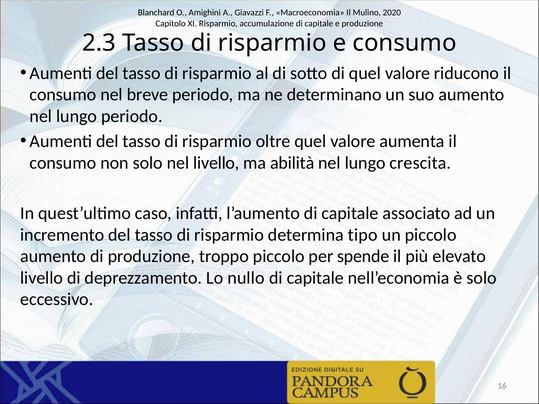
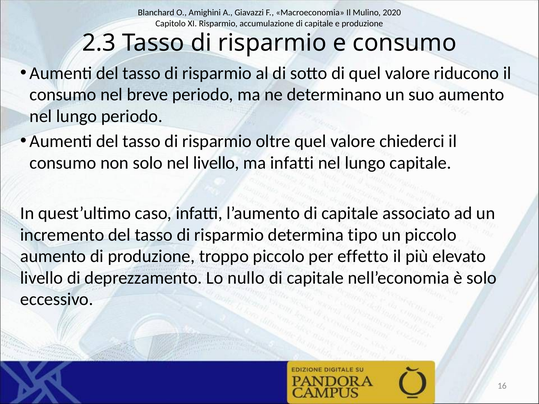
aumenta: aumenta -> chiederci (412, 141)
ma abilità: abilità -> infatti (292, 163)
lungo crescita: crescita -> capitale (420, 163)
spende: spende -> effetto (363, 256)
